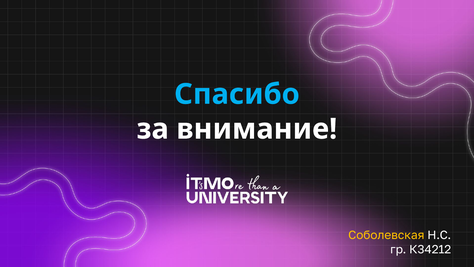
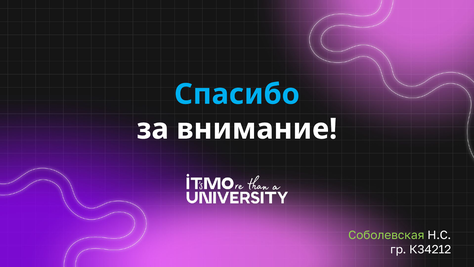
Соболевская colour: yellow -> light green (386, 235)
